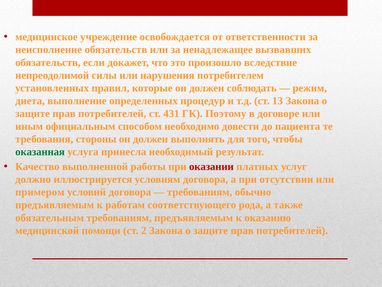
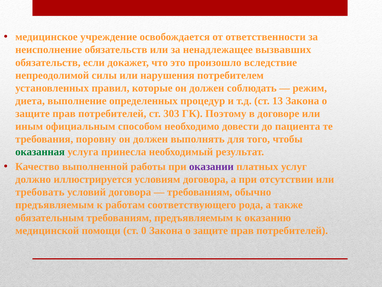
431: 431 -> 303 (171, 113)
стороны: стороны -> поровну (96, 139)
оказании colour: red -> purple (211, 166)
примером: примером -> требовать (40, 192)
2: 2 -> 0 (144, 230)
